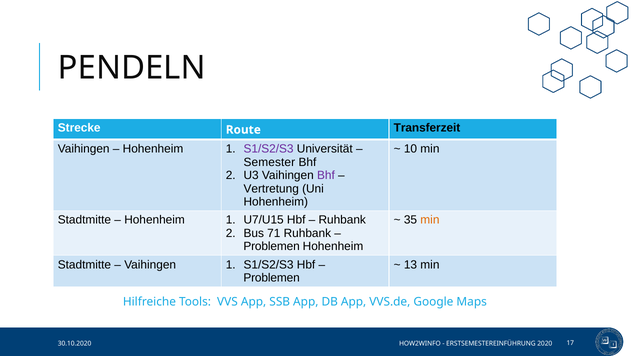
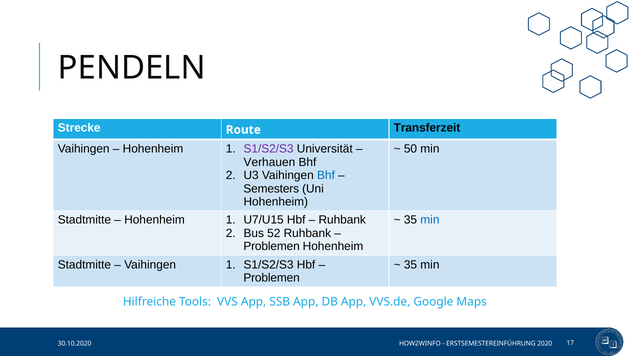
10: 10 -> 50 (410, 149)
Semester: Semester -> Verhauen (269, 162)
Bhf colour: purple -> blue (326, 175)
Vertretung: Vertretung -> Semesters (271, 188)
min colour: orange -> blue (430, 220)
71: 71 -> 52 (274, 233)
13: 13 -> 35 (410, 264)
